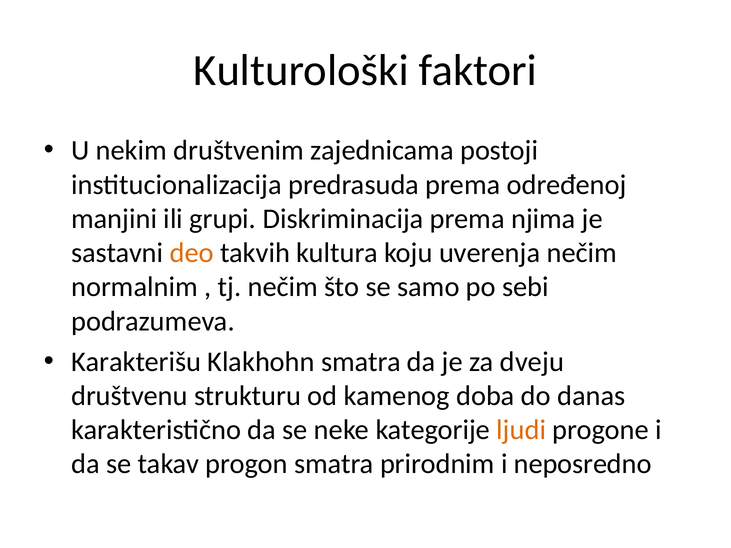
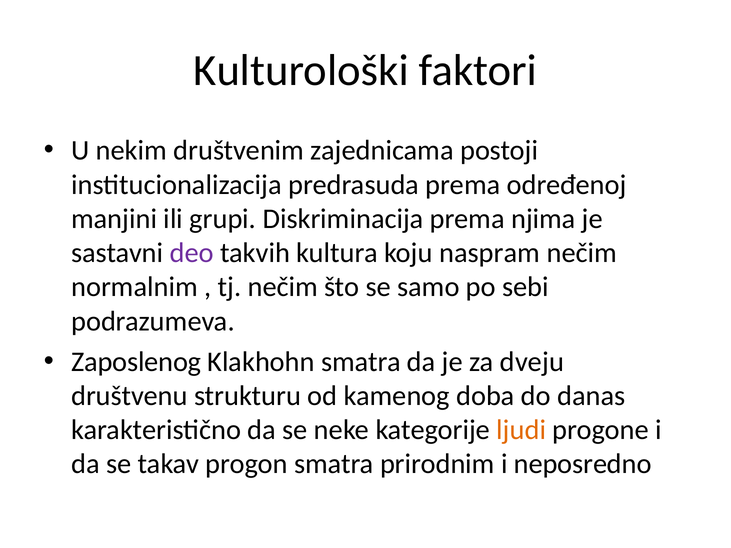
deo colour: orange -> purple (192, 253)
uverenja: uverenja -> naspram (490, 253)
Karakterišu: Karakterišu -> Zaposlenog (136, 362)
